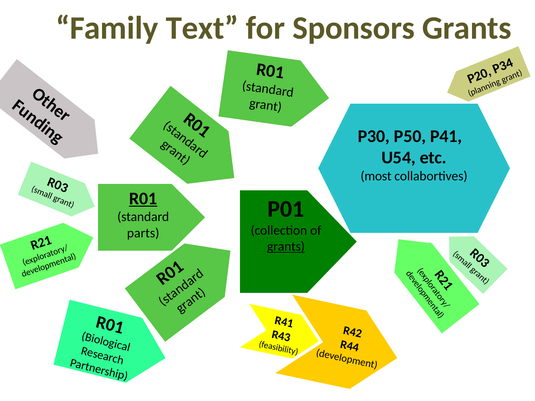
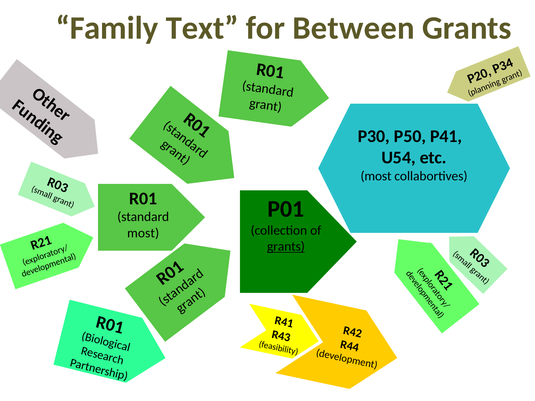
Sponsors: Sponsors -> Between (353, 28)
R01 underline: present -> none (143, 199)
parts: parts -> most (143, 233)
